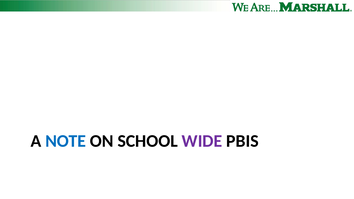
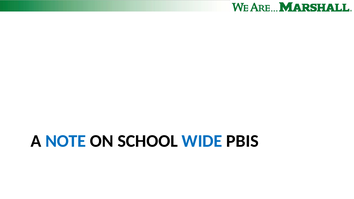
WIDE colour: purple -> blue (202, 141)
